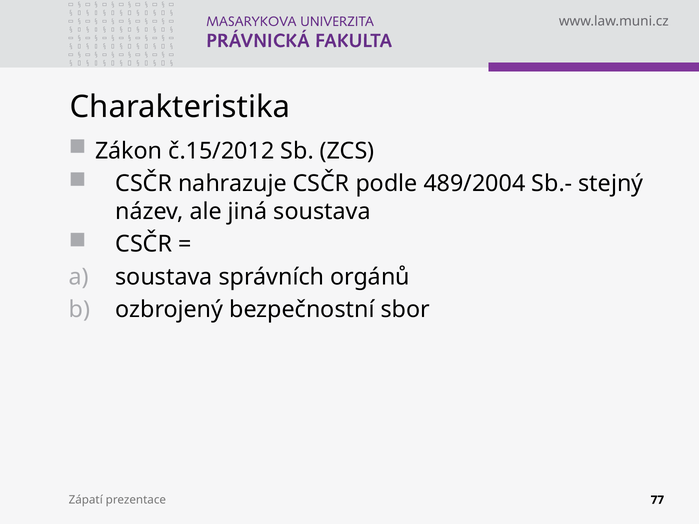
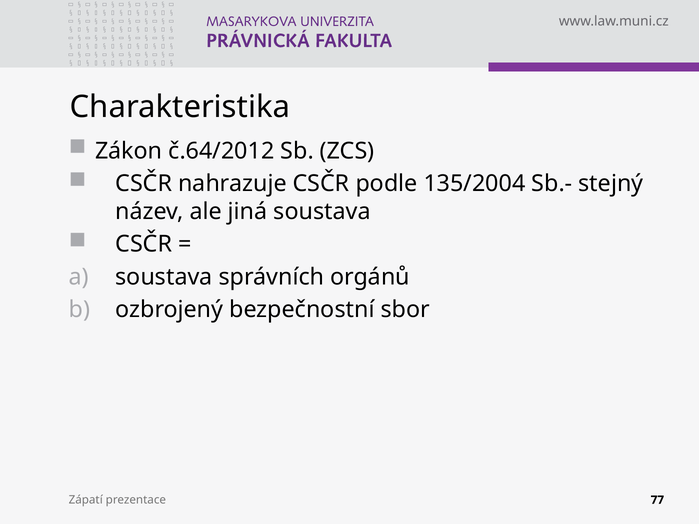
č.15/2012: č.15/2012 -> č.64/2012 (221, 151)
489/2004: 489/2004 -> 135/2004 (474, 184)
